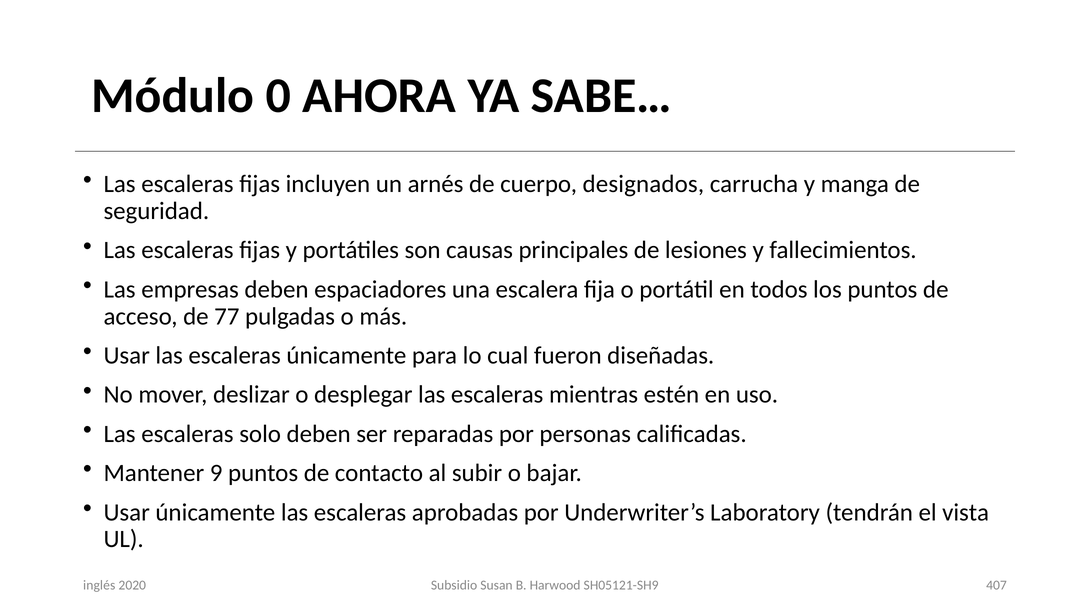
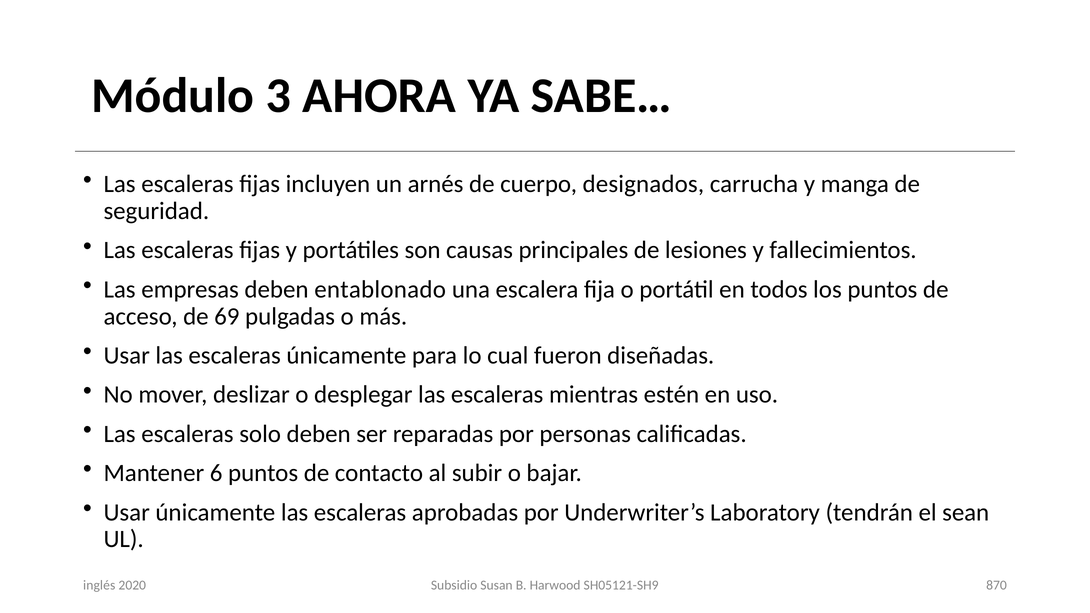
0: 0 -> 3 (278, 96)
espaciadores: espaciadores -> entablonado (380, 289)
77: 77 -> 69 (227, 316)
9: 9 -> 6 (216, 473)
vista: vista -> sean (966, 512)
407: 407 -> 870 (996, 585)
